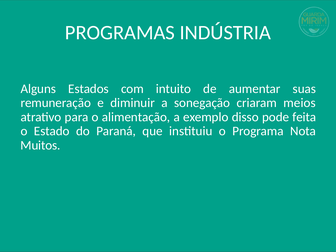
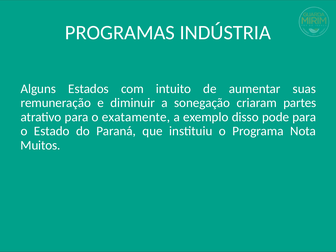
meios: meios -> partes (300, 103)
alimentação: alimentação -> exatamente (136, 117)
pode feita: feita -> para (304, 117)
